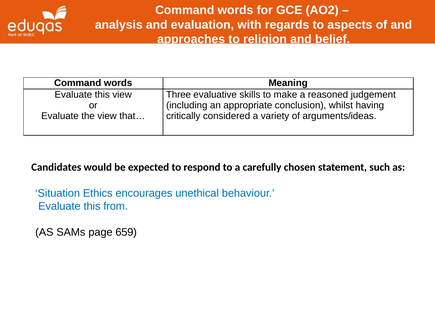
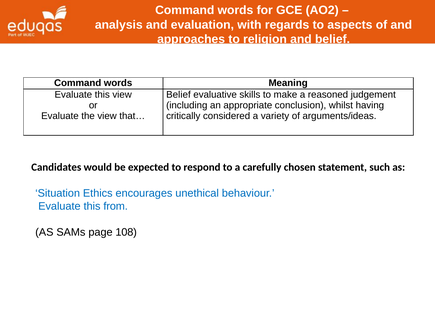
Three: Three -> Belief (178, 95)
659: 659 -> 108 (126, 233)
